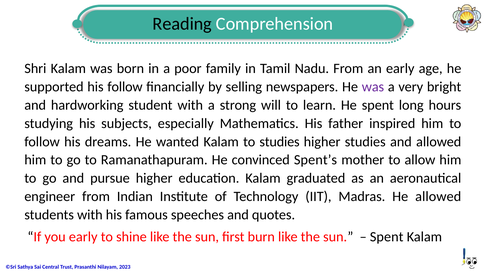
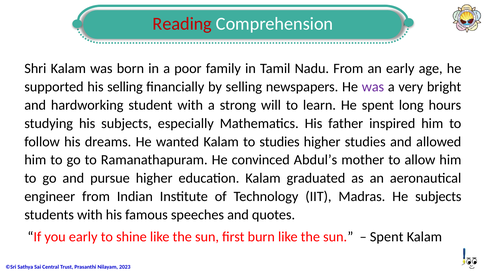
Reading colour: black -> red (182, 24)
his follow: follow -> selling (125, 87)
Spent’s: Spent’s -> Abdul’s (316, 160)
He allowed: allowed -> subjects (438, 196)
